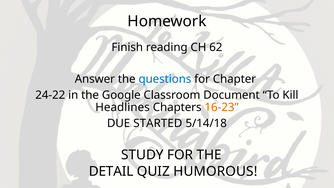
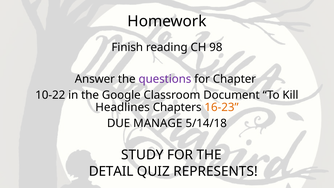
62: 62 -> 98 (216, 47)
questions colour: blue -> purple (165, 79)
24-22: 24-22 -> 10-22 (50, 95)
STARTED: STARTED -> MANAGE (158, 123)
HUMOROUS: HUMOROUS -> REPRESENTS (216, 171)
